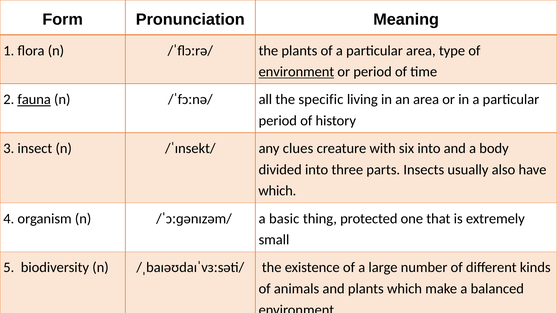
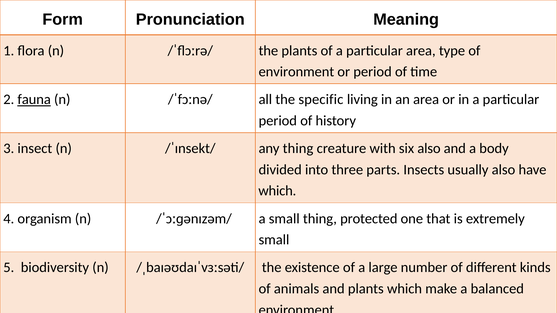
environment underline: present -> none (296, 72)
any clues: clues -> thing (298, 149)
six into: into -> also (429, 149)
a basic: basic -> small (284, 219)
